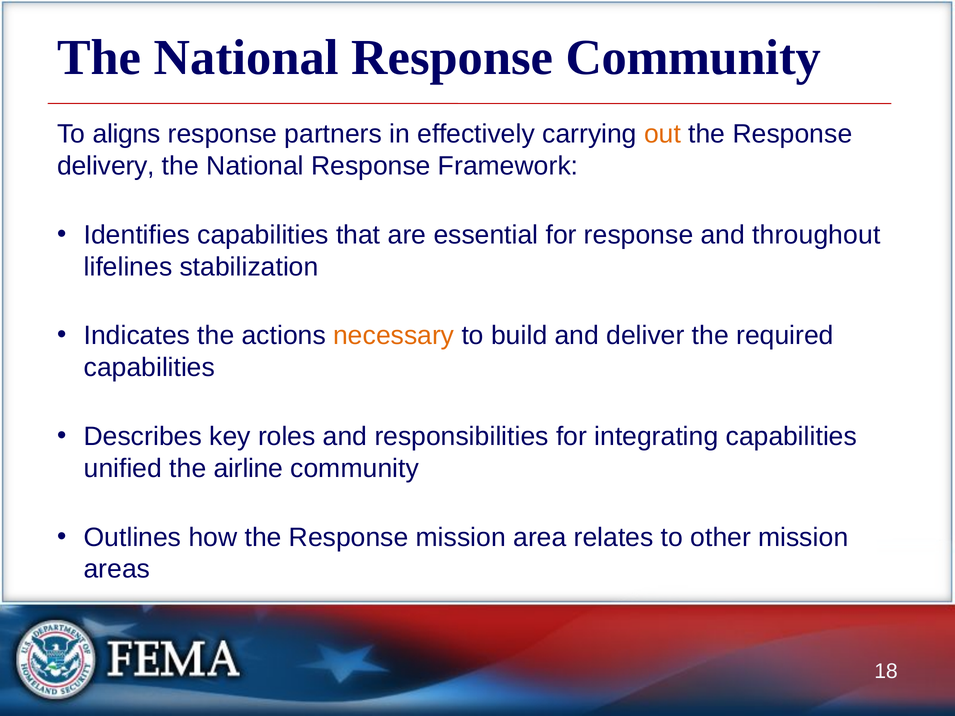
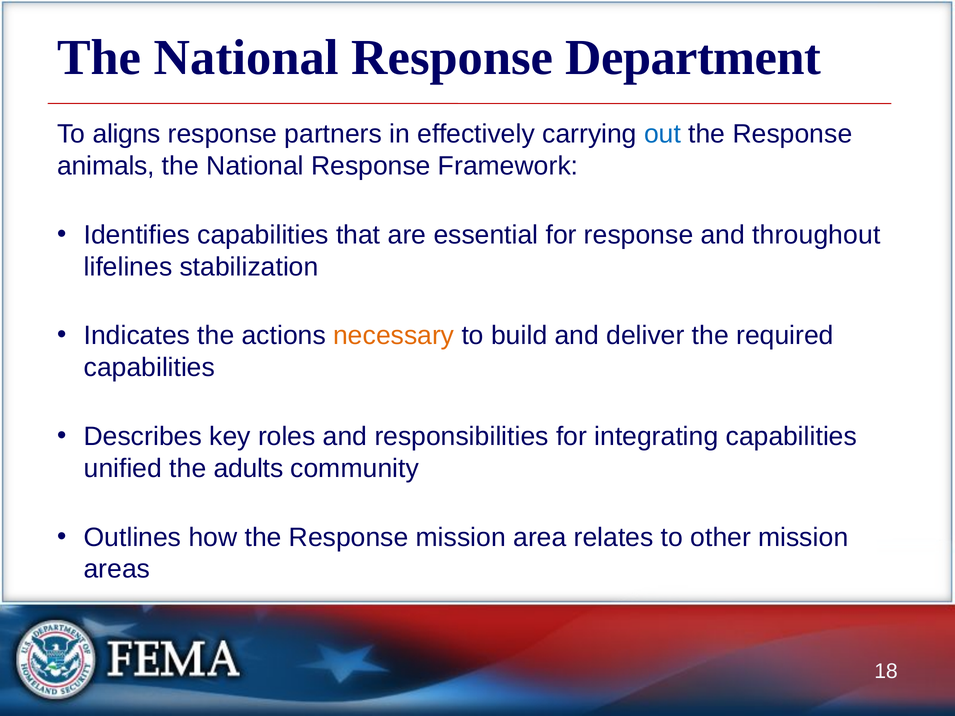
Response Community: Community -> Department (693, 58)
out colour: orange -> blue (663, 134)
delivery: delivery -> animals (106, 166)
airline: airline -> adults (248, 469)
